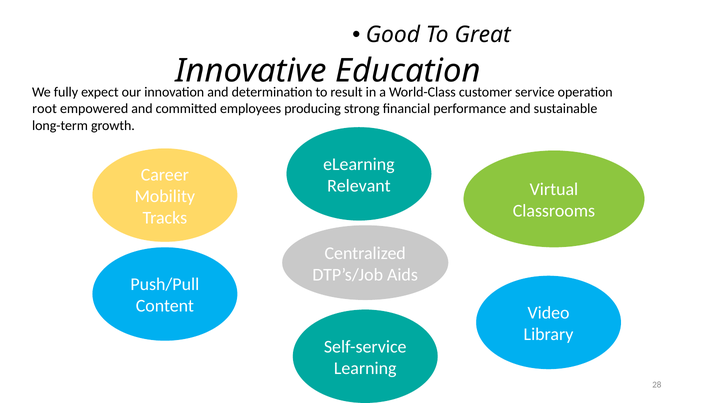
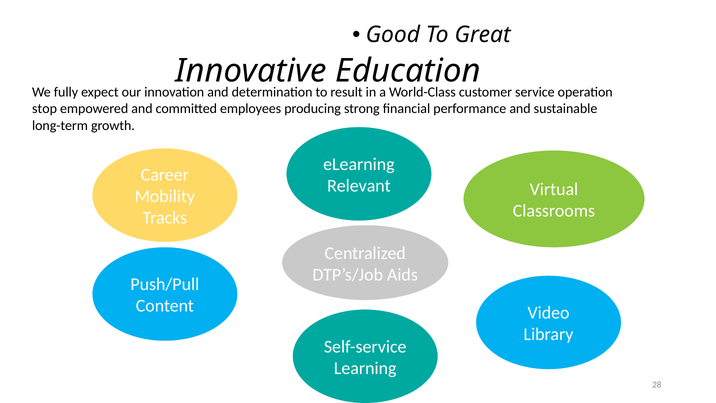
root: root -> stop (45, 109)
